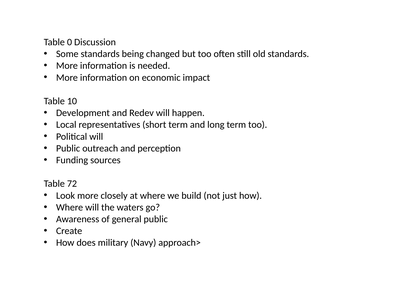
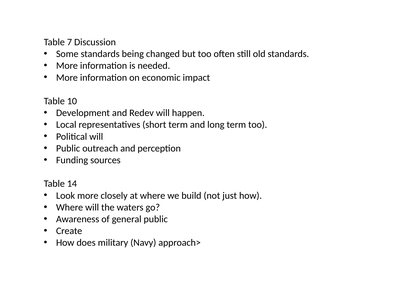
0: 0 -> 7 (70, 42)
72: 72 -> 14 (72, 184)
